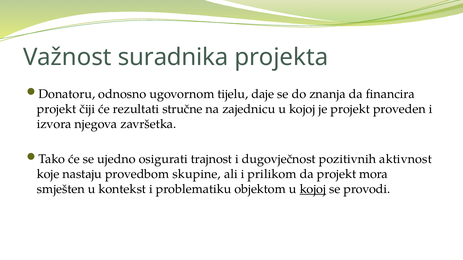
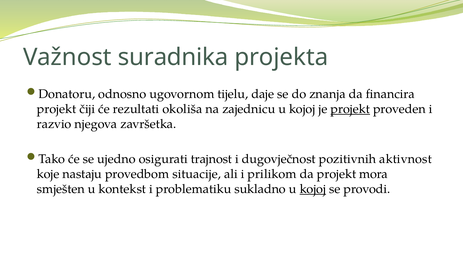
stručne: stručne -> okoliša (182, 109)
projekt underline: none -> present (350, 109)
izvora: izvora -> razvio (54, 124)
skupine: skupine -> situacije (197, 174)
objektom: objektom -> sukladno (260, 189)
